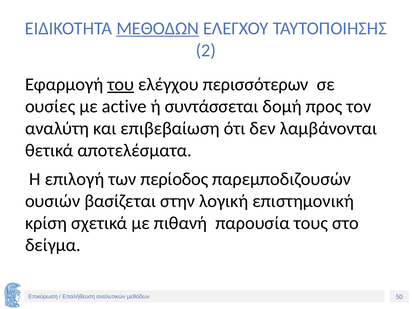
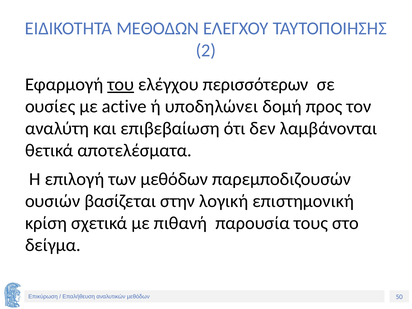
ΜΕΘΟΔΩΝ underline: present -> none (158, 28)
συντάσσεται: συντάσσεται -> υποδηλώνει (211, 106)
των περίοδος: περίοδος -> μεθόδων (174, 179)
